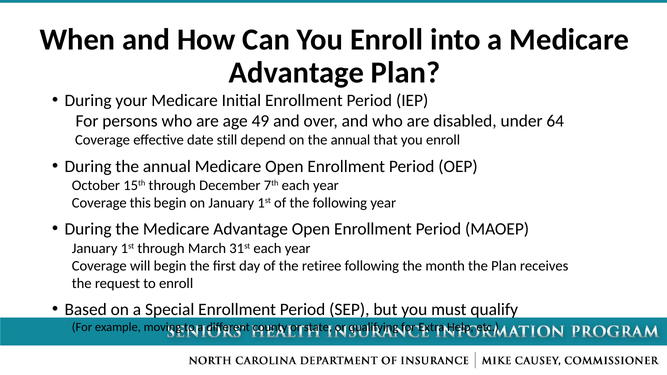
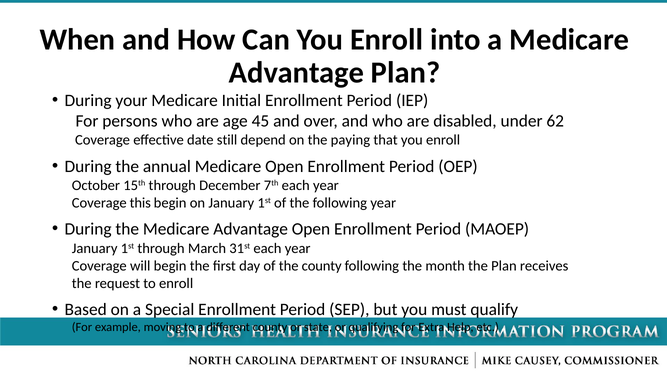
49: 49 -> 45 (260, 121)
64: 64 -> 62 (555, 121)
on the annual: annual -> paying (350, 140)
the retiree: retiree -> county (322, 266)
